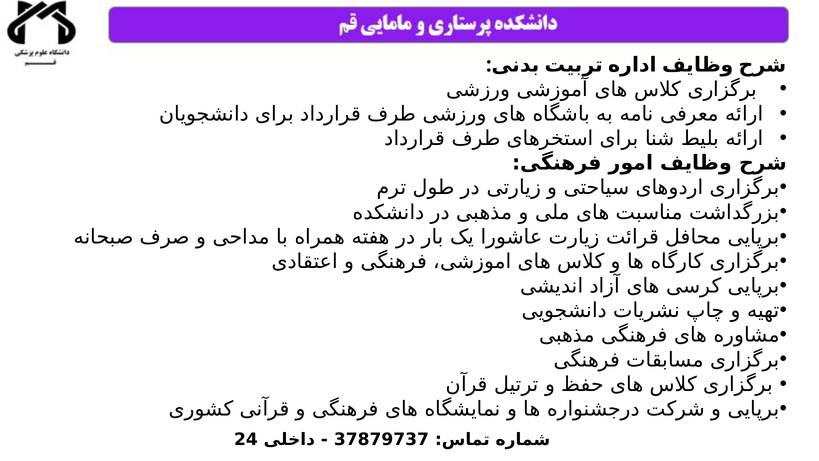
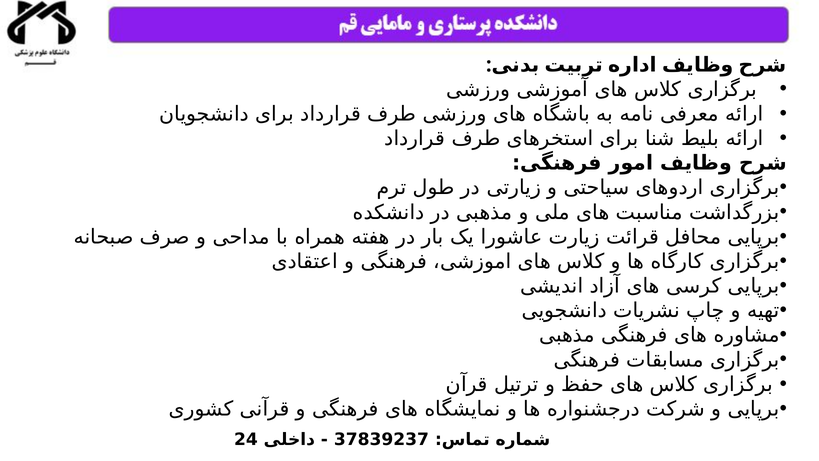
37879737: 37879737 -> 37839237 (381, 439)
